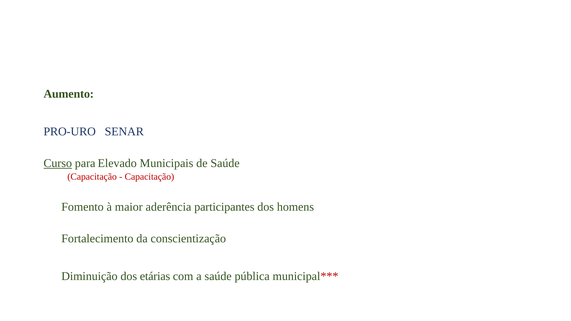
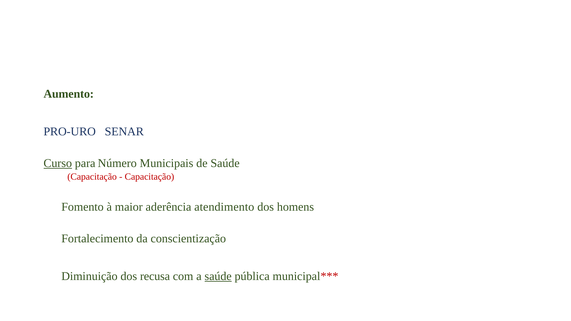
Elevado: Elevado -> Número (117, 163)
participantes: participantes -> atendimento (224, 207)
etárias: etárias -> recusa (155, 276)
saúde underline: none -> present (218, 276)
